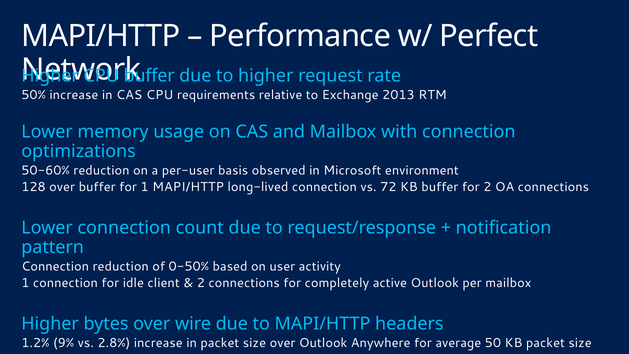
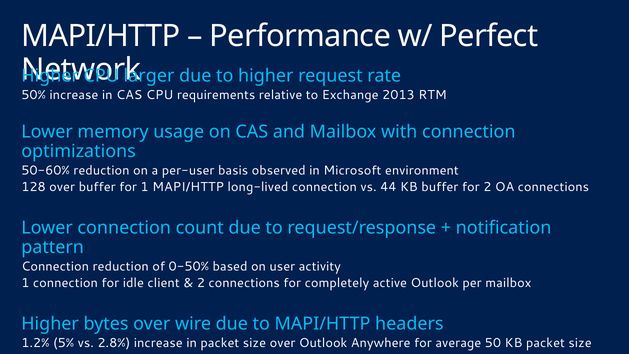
buffer: buffer -> larger (149, 76)
72: 72 -> 44 (388, 187)
9%: 9% -> 5% (64, 343)
